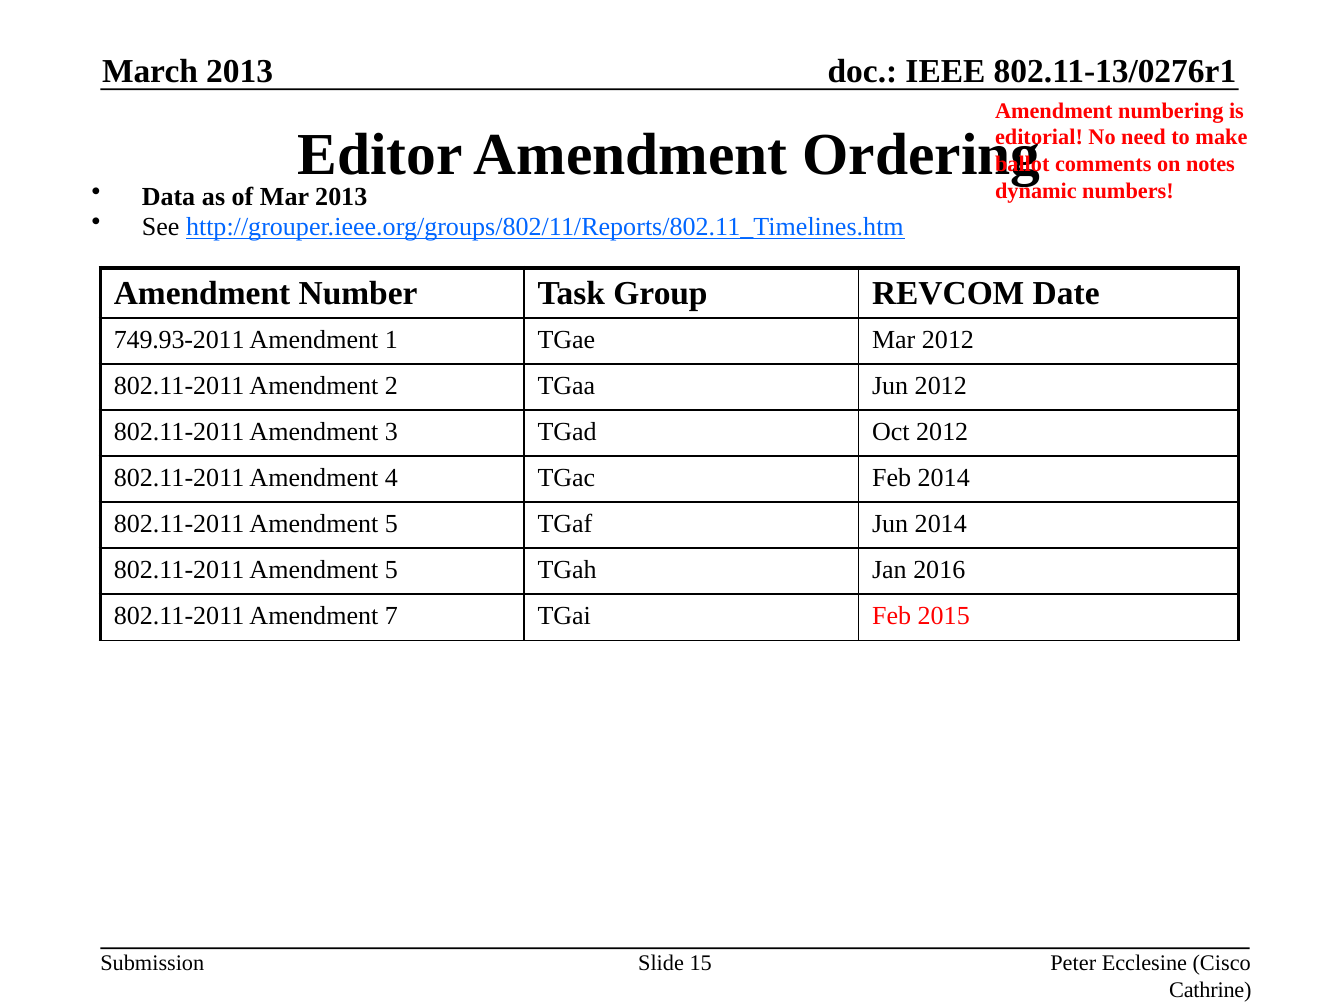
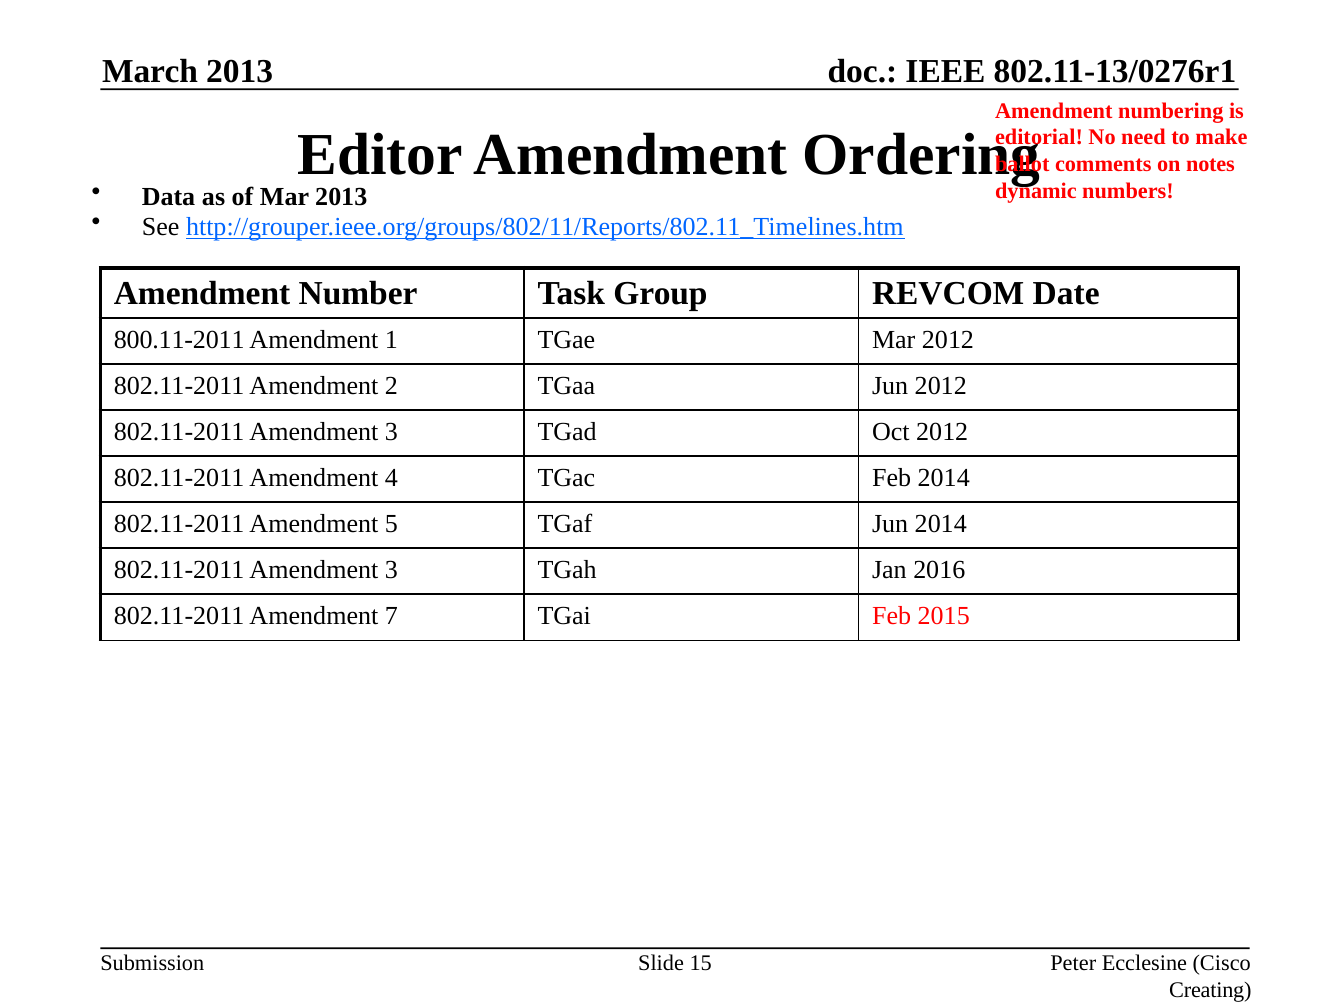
749.93-2011: 749.93-2011 -> 800.11-2011 (179, 340)
5: 5 -> 3 (391, 570)
Cathrine: Cathrine -> Creating (1210, 990)
